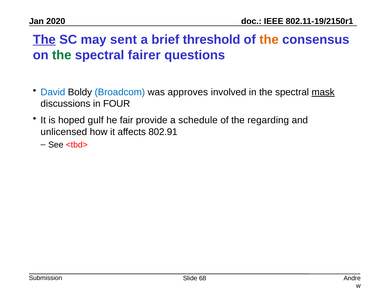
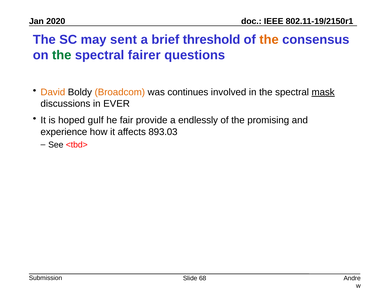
The underline: present -> none (44, 40)
David colour: blue -> orange (53, 92)
Broadcom colour: blue -> orange (120, 92)
approves: approves -> continues (188, 92)
FOUR: FOUR -> EVER (117, 104)
schedule: schedule -> endlessly (198, 120)
regarding: regarding -> promising (268, 120)
unlicensed: unlicensed -> experience (64, 132)
802.91: 802.91 -> 893.03 (163, 132)
